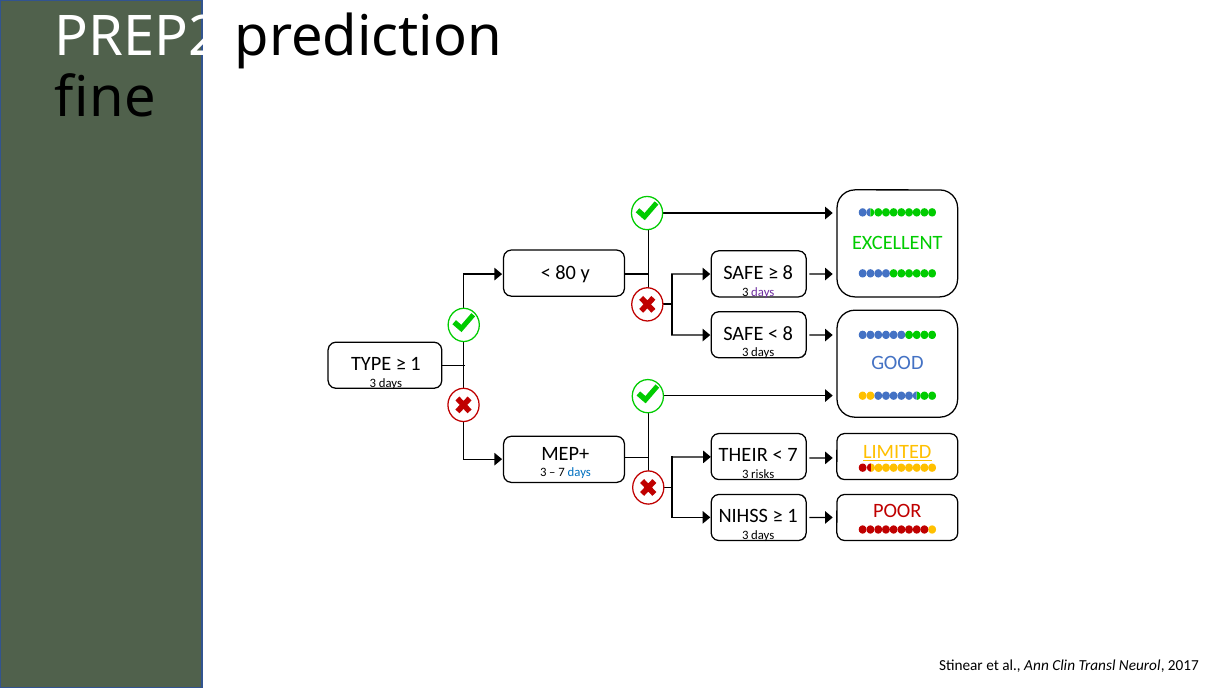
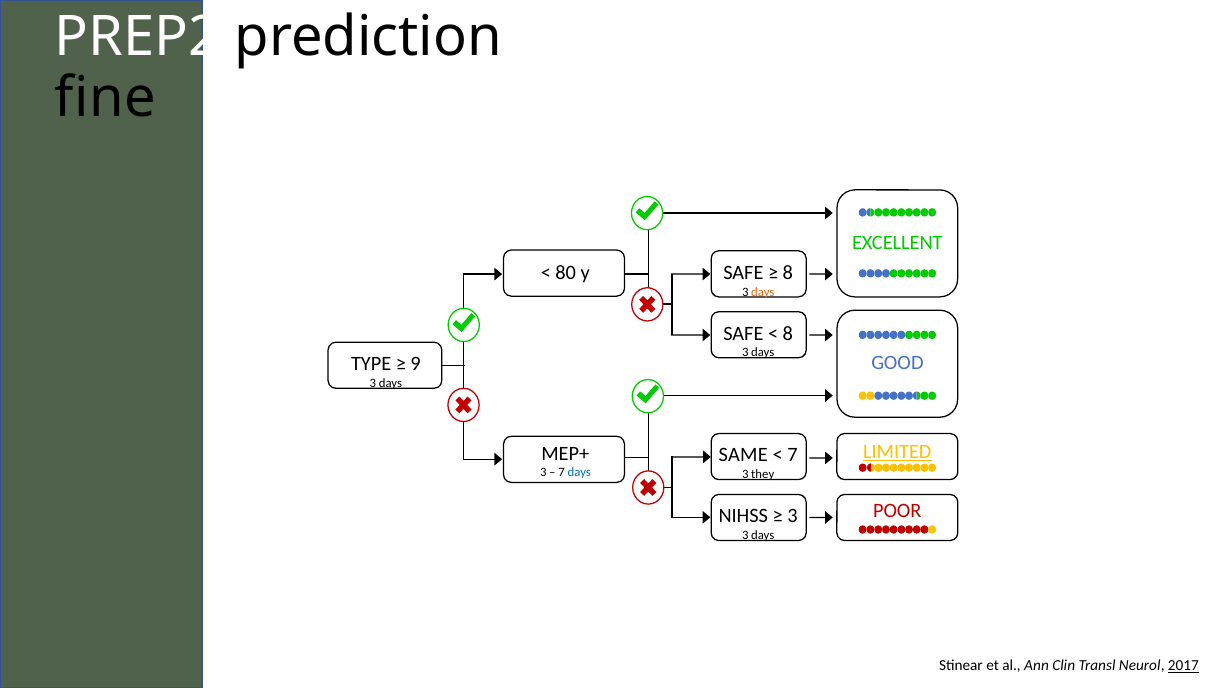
days colour: purple -> orange (763, 292)
1: 1 -> 9 (416, 364)
THEIR: THEIR -> SAME (743, 455)
risks: risks -> they (763, 474)
1: 1 -> 3 (792, 516)
2017 underline: none -> present (1183, 665)
